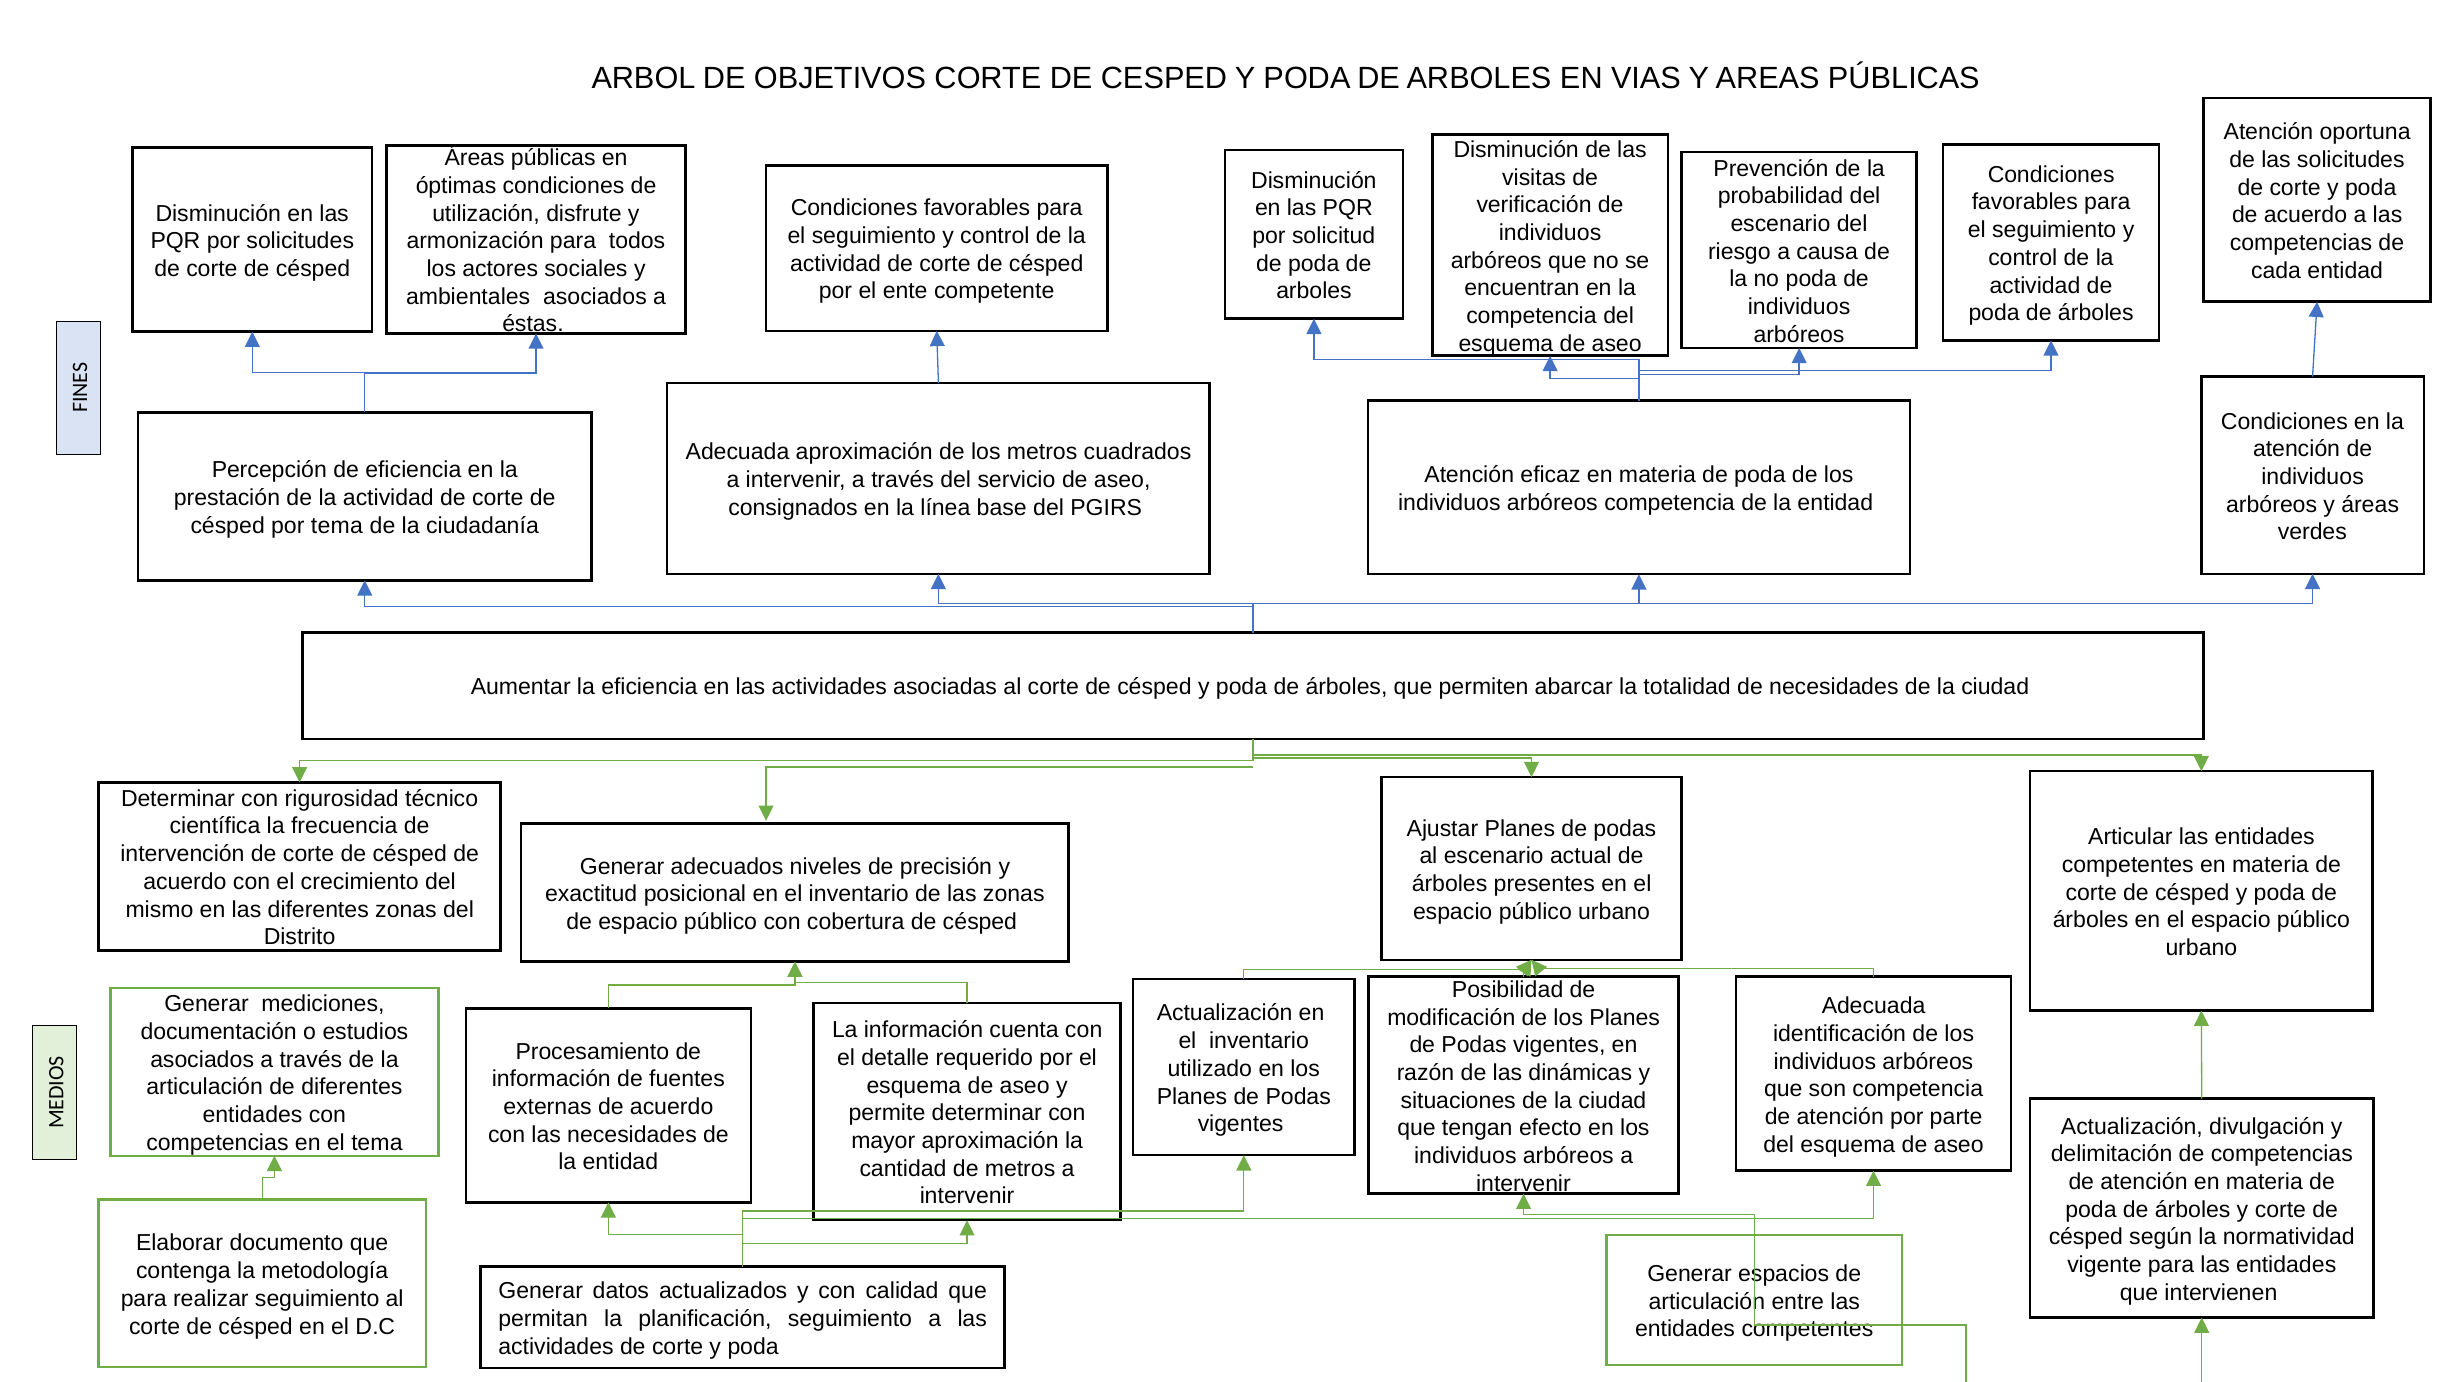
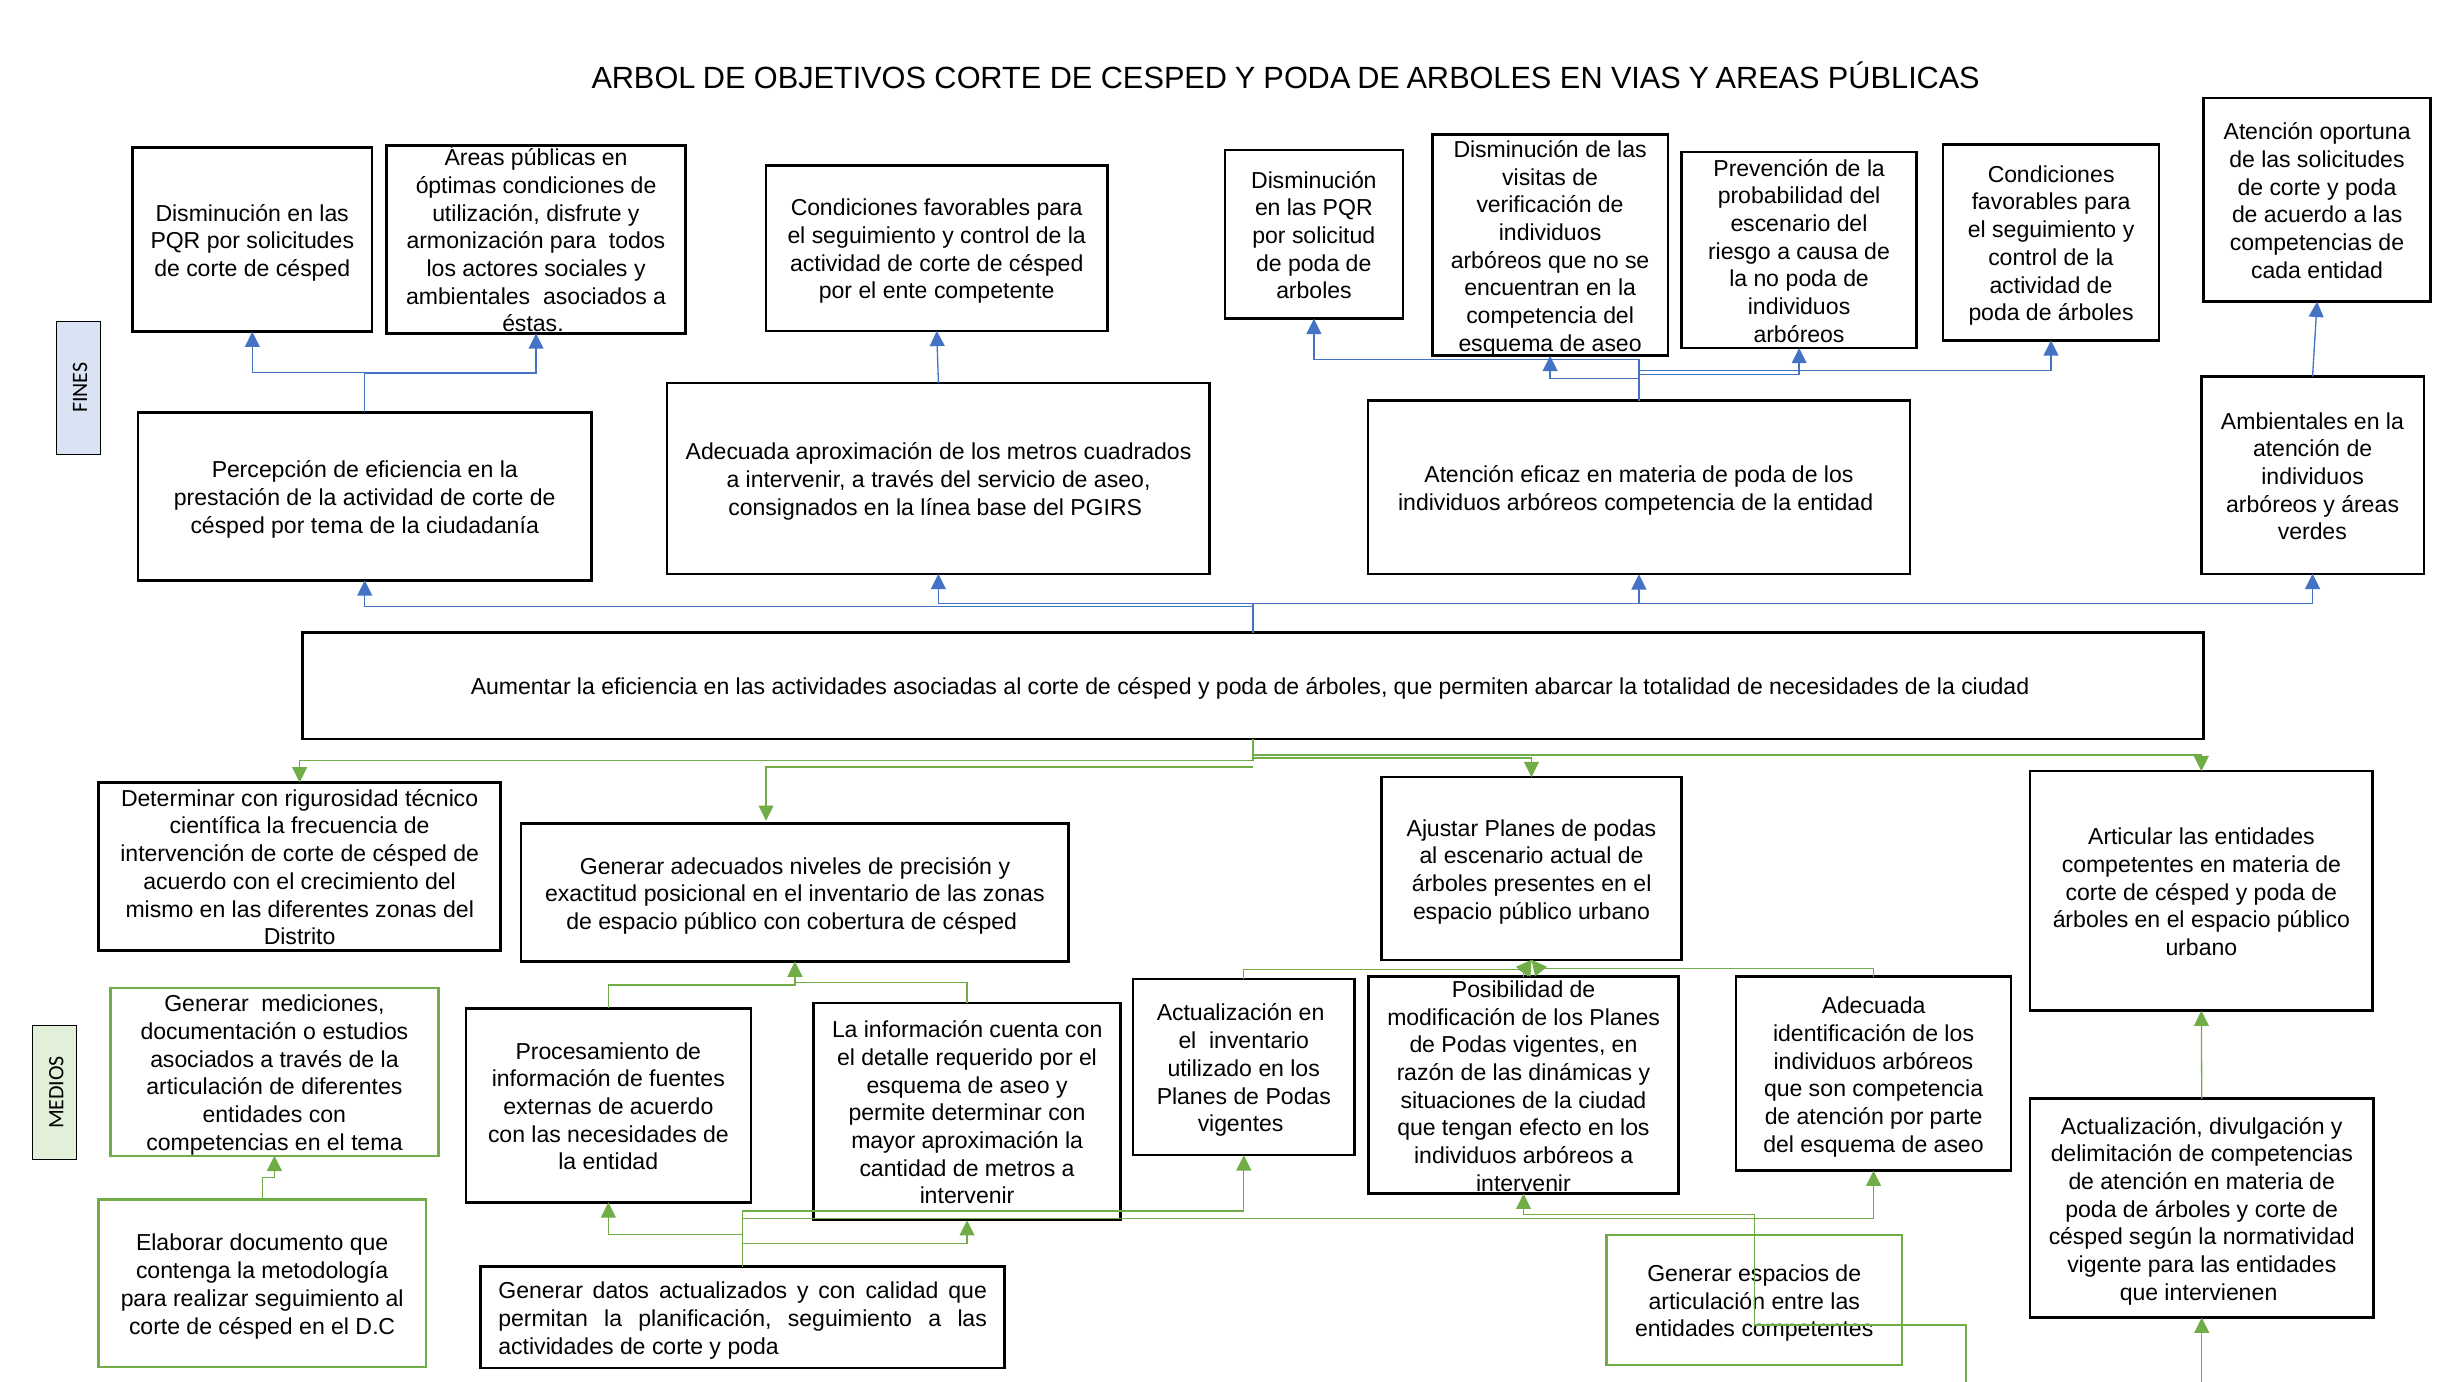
Condiciones: Condiciones -> Ambientales (2284, 421)
